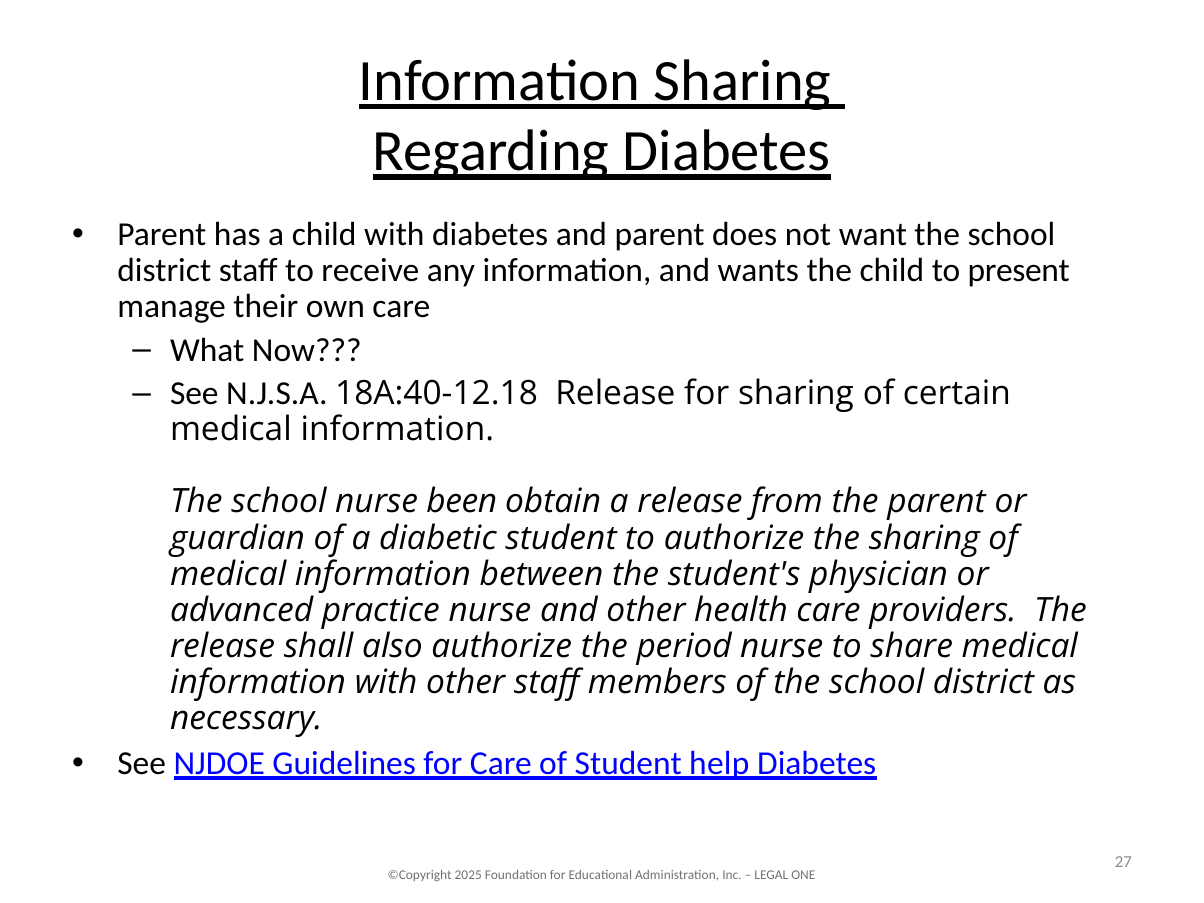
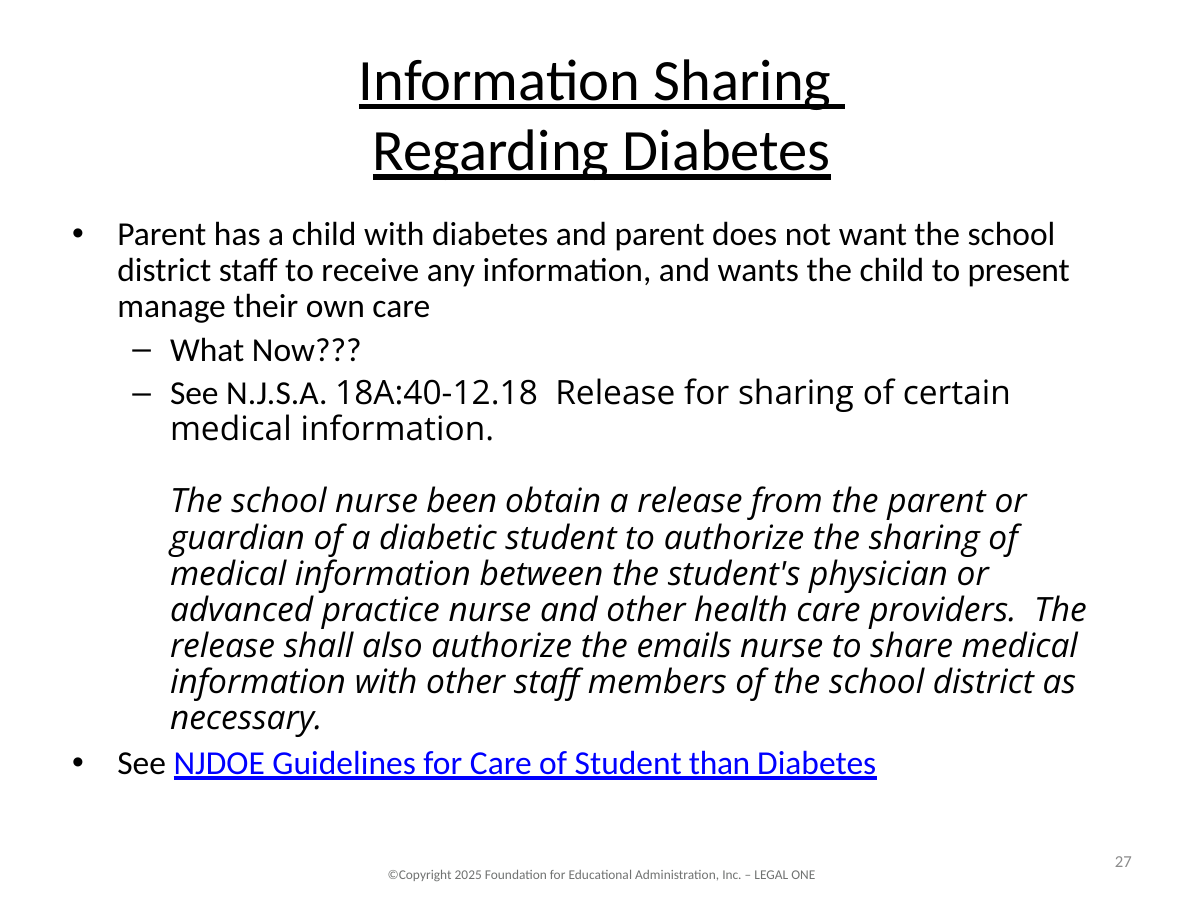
period: period -> emails (684, 646)
help: help -> than (720, 764)
